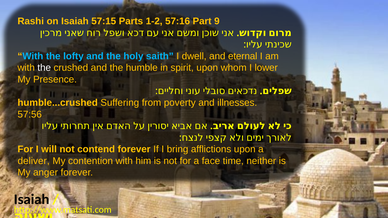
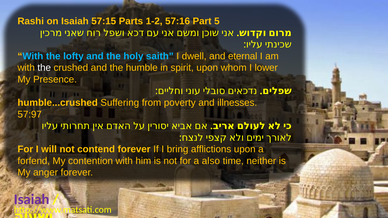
9: 9 -> 5 (217, 21)
57:56: 57:56 -> 57:97 (30, 114)
deliver: deliver -> forfend (34, 161)
face: face -> also (211, 161)
Isaiah colour: black -> purple (32, 200)
